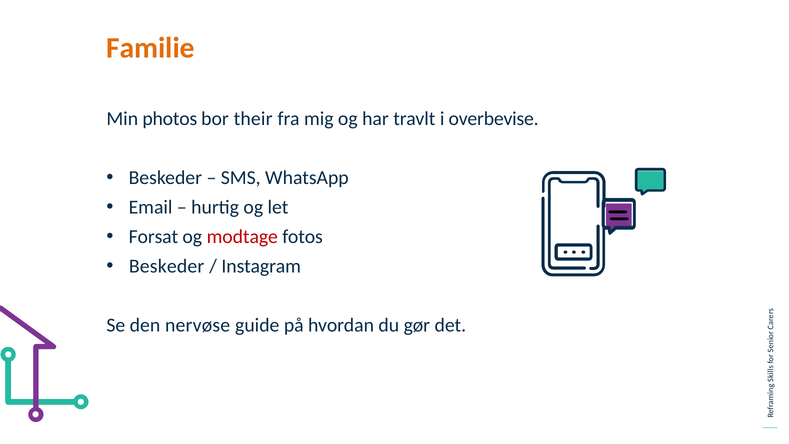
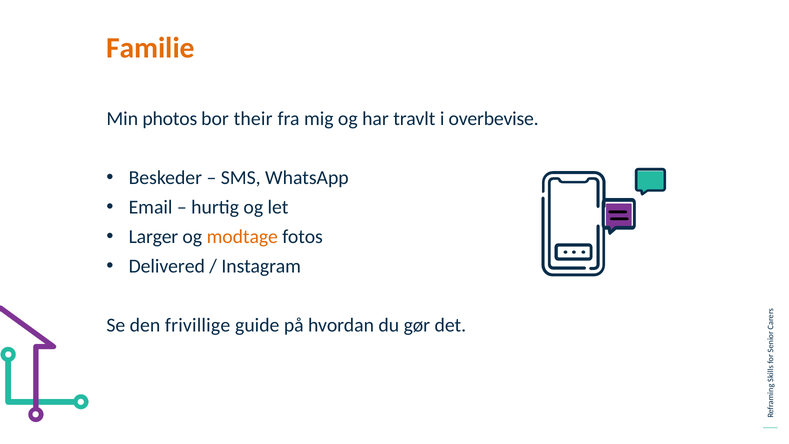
Forsat: Forsat -> Larger (153, 237)
modtage colour: red -> orange (242, 237)
Beskeder: Beskeder -> Delivered (167, 266)
nervøse: nervøse -> frivillige (198, 325)
